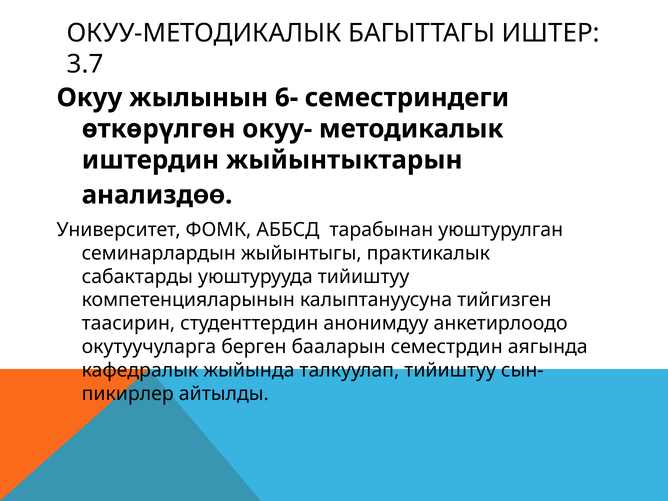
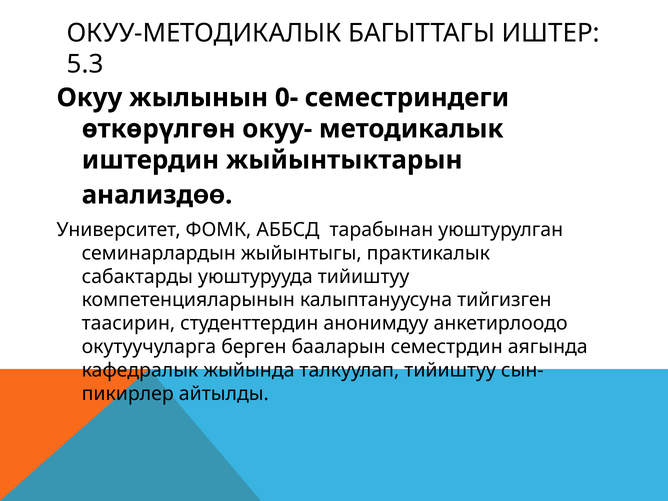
3.7: 3.7 -> 5.3 (85, 64)
6-: 6- -> 0- (286, 98)
